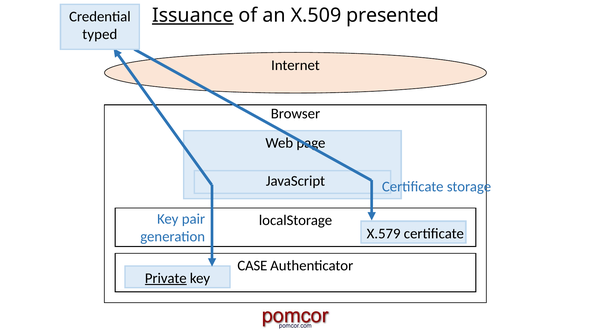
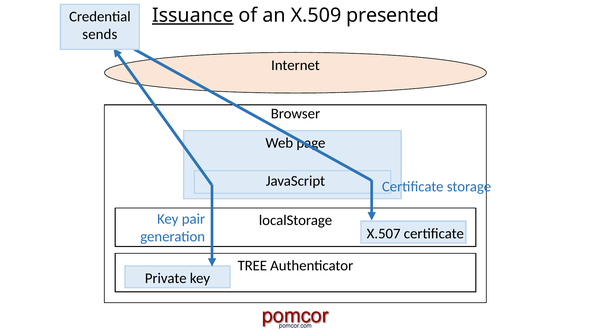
typed: typed -> sends (100, 34)
X.579: X.579 -> X.507 (384, 234)
CASE: CASE -> TREE (252, 266)
Private underline: present -> none (166, 279)
